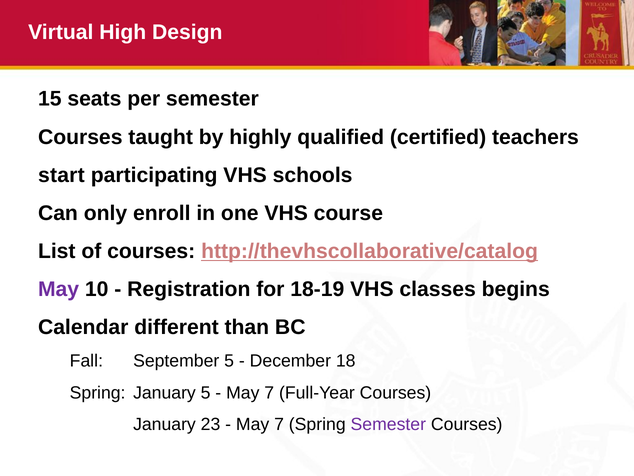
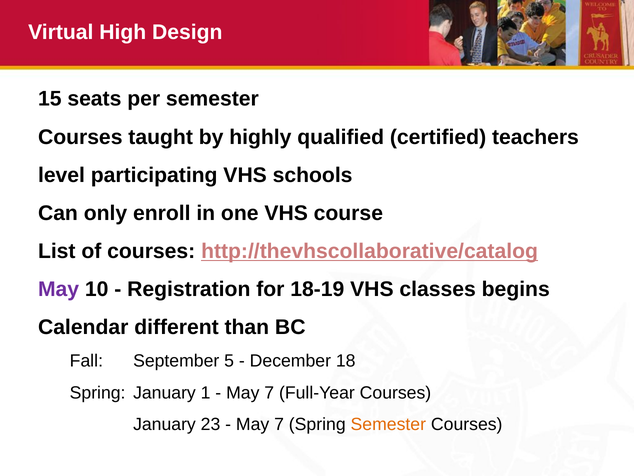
start: start -> level (61, 175)
January 5: 5 -> 1 (206, 392)
Semester colour: purple -> orange (388, 424)
